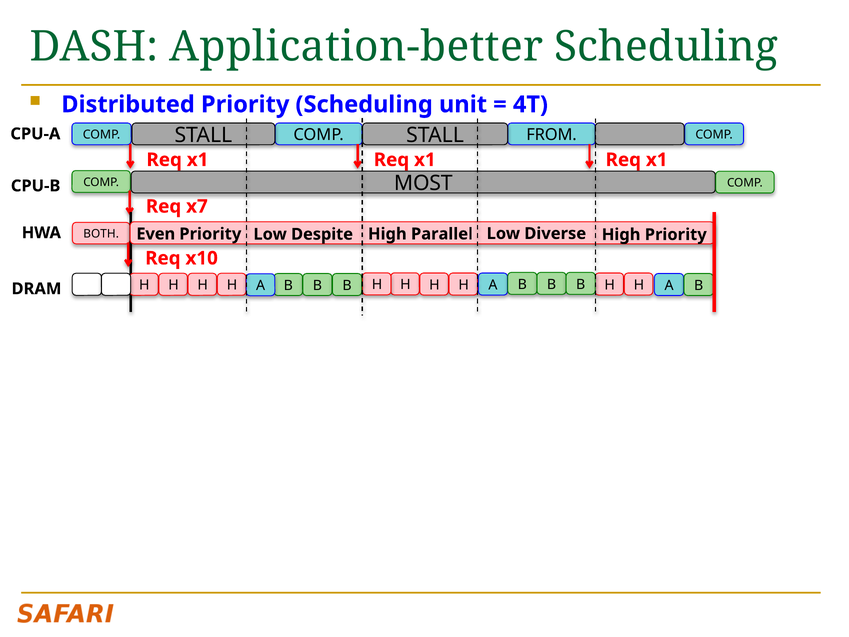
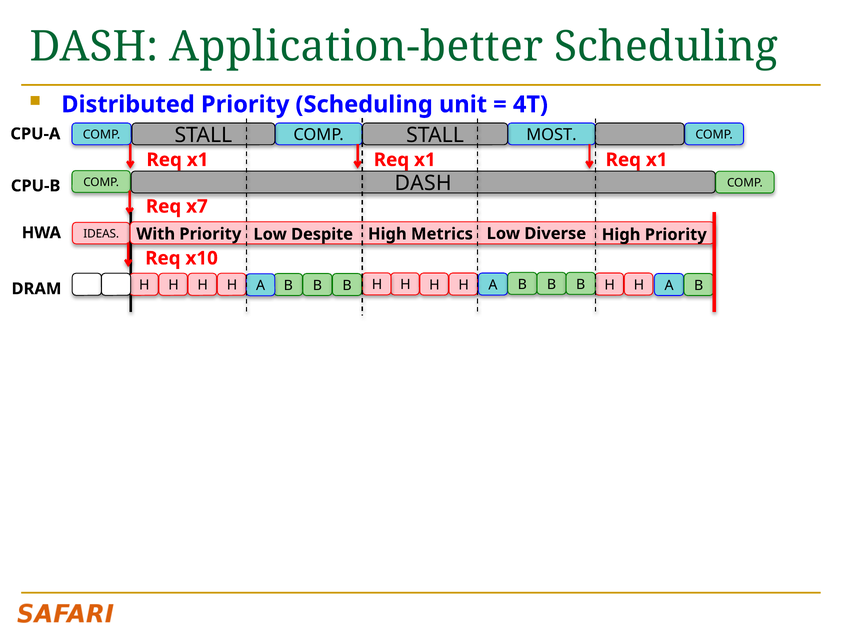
FROM: FROM -> MOST (551, 135)
MOST: MOST -> DASH (423, 183)
BOTH: BOTH -> IDEAS (101, 234)
Even: Even -> With (156, 234)
Parallel: Parallel -> Metrics (442, 234)
